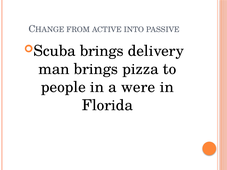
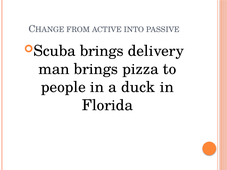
were: were -> duck (138, 87)
